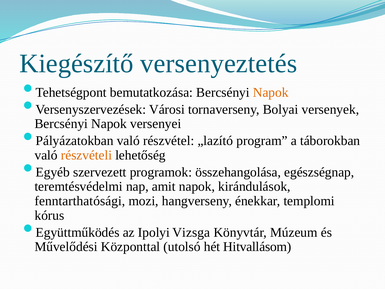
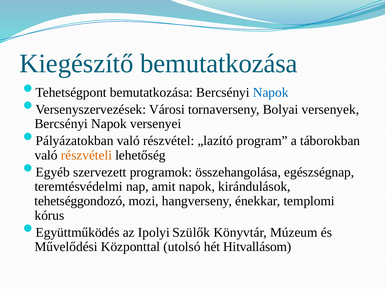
Kiegészítő versenyeztetés: versenyeztetés -> bemutatkozása (219, 64)
Napok colour: orange -> blue (271, 92)
fenntarthatósági: fenntarthatósági -> tehetséggondozó (80, 201)
Vizsga: Vizsga -> Szülők (191, 232)
